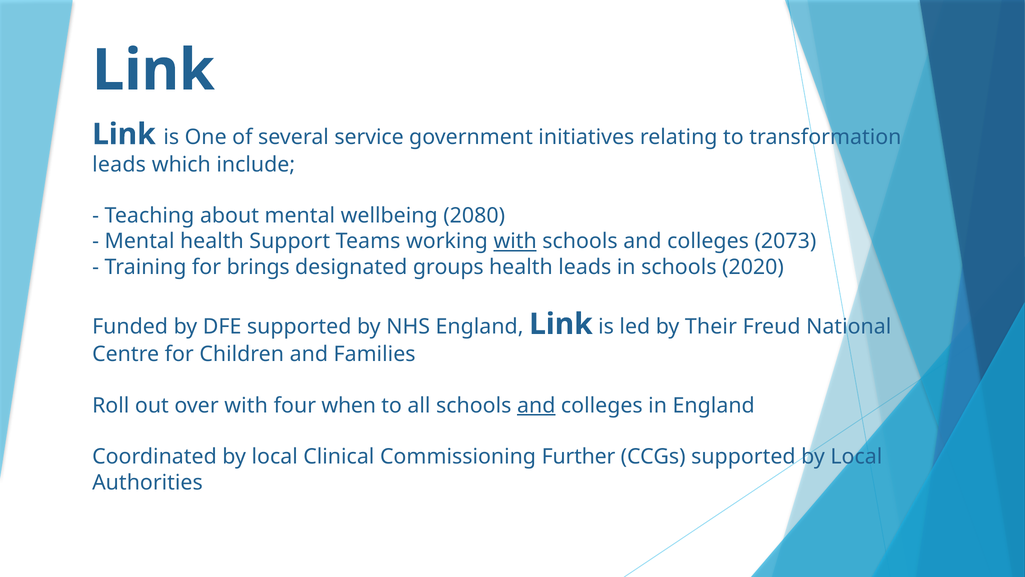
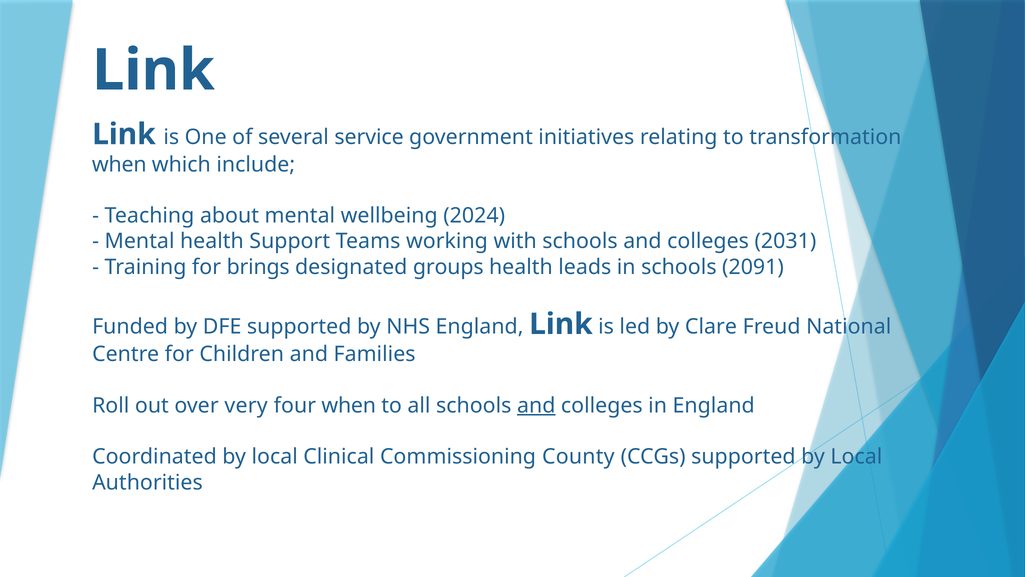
leads: leads -> when (119, 164)
2080: 2080 -> 2024 (474, 216)
with underline: present -> none (515, 241)
2073: 2073 -> 2031 (785, 241)
2020: 2020 -> 2091 (753, 267)
Their: Their -> Clare (711, 327)
over with: with -> very (246, 405)
Further: Further -> County (578, 457)
